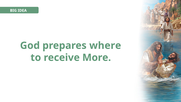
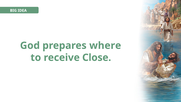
More: More -> Close (97, 57)
